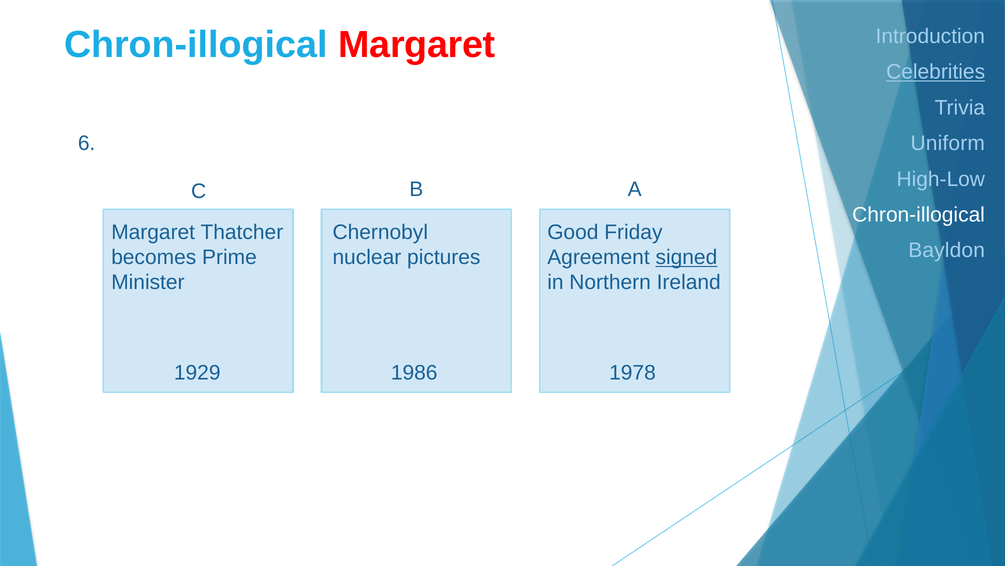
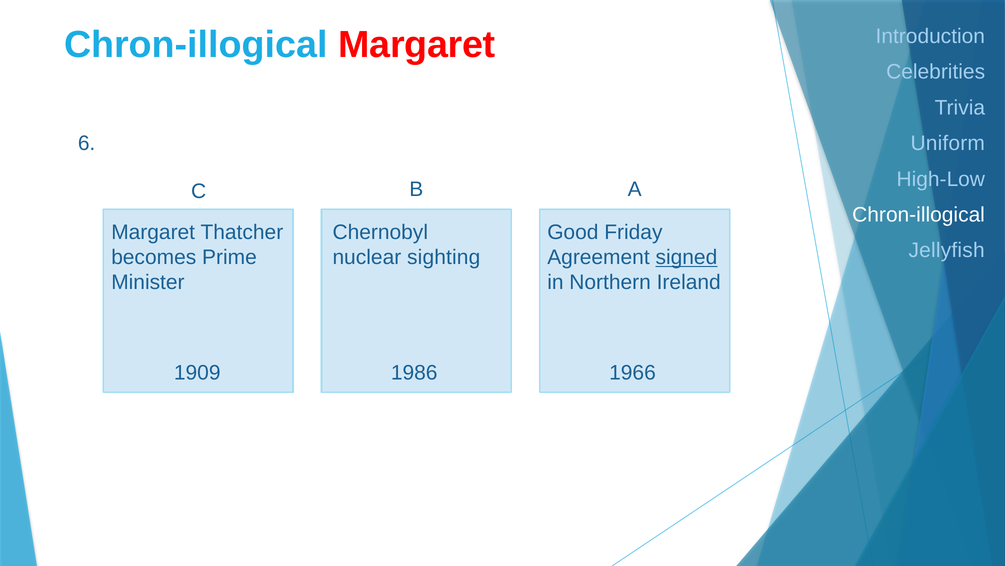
Celebrities underline: present -> none (936, 72)
Bayldon: Bayldon -> Jellyfish (947, 250)
pictures: pictures -> sighting (444, 257)
1929: 1929 -> 1909 (197, 372)
1978: 1978 -> 1966 (632, 372)
